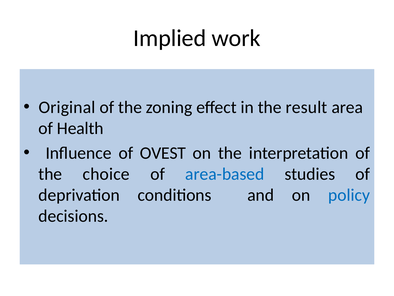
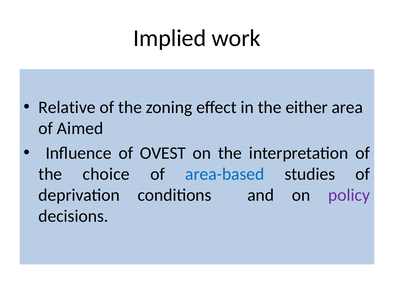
Original: Original -> Relative (67, 107)
result: result -> either (307, 107)
Health: Health -> Aimed (80, 128)
policy colour: blue -> purple (349, 195)
